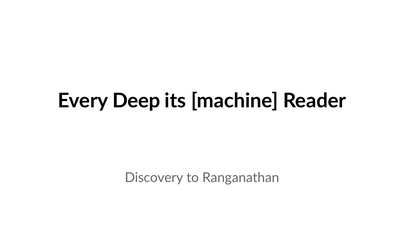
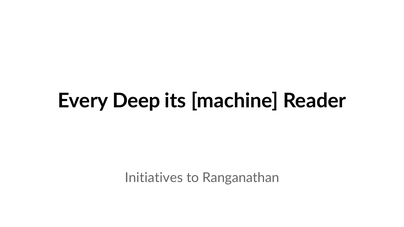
Discovery: Discovery -> Initiatives (154, 178)
